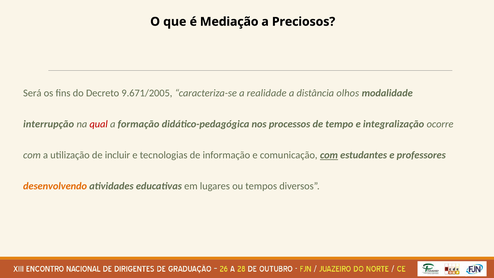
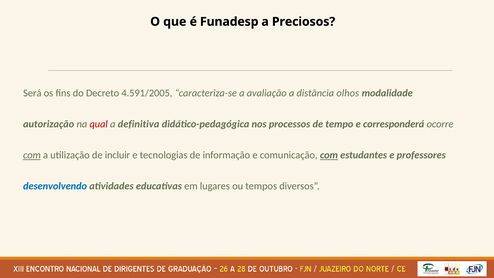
Mediação: Mediação -> Funadesp (229, 22)
9.671/2005: 9.671/2005 -> 4.591/2005 (147, 93)
realidade: realidade -> avaliação (267, 93)
interrupção: interrupção -> autorização (49, 124)
formação: formação -> definitiva (139, 124)
integralização: integralização -> corresponderá (394, 124)
com underline: none -> present (32, 155)
desenvolvendo colour: orange -> blue (55, 186)
